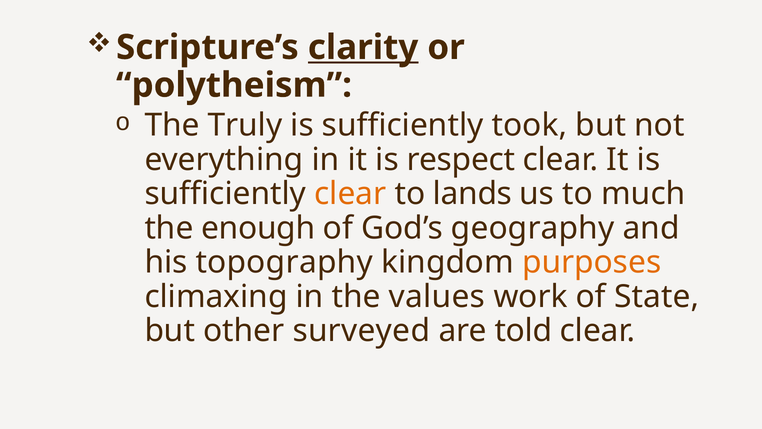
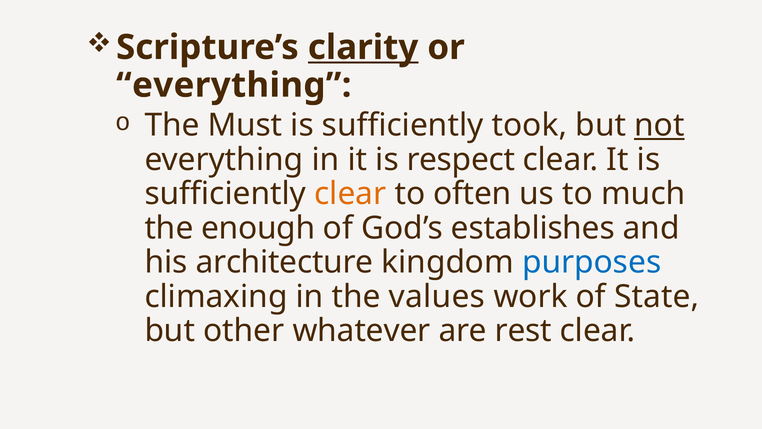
polytheism: polytheism -> everything (234, 85)
Truly: Truly -> Must (245, 125)
not underline: none -> present (659, 125)
lands: lands -> often (472, 194)
geography: geography -> establishes (533, 228)
topography: topography -> architecture (284, 262)
purposes colour: orange -> blue (592, 262)
surveyed: surveyed -> whatever (362, 331)
told: told -> rest (523, 331)
